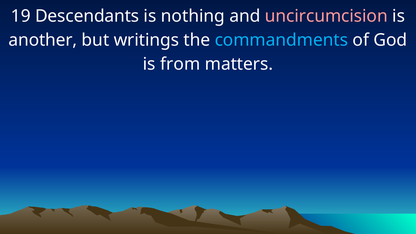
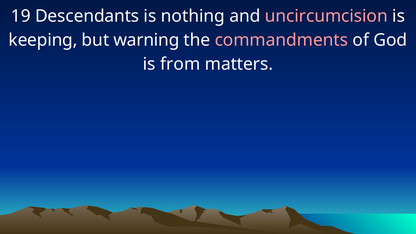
another: another -> keeping (43, 40)
writings: writings -> warning (146, 40)
commandments colour: light blue -> pink (281, 40)
